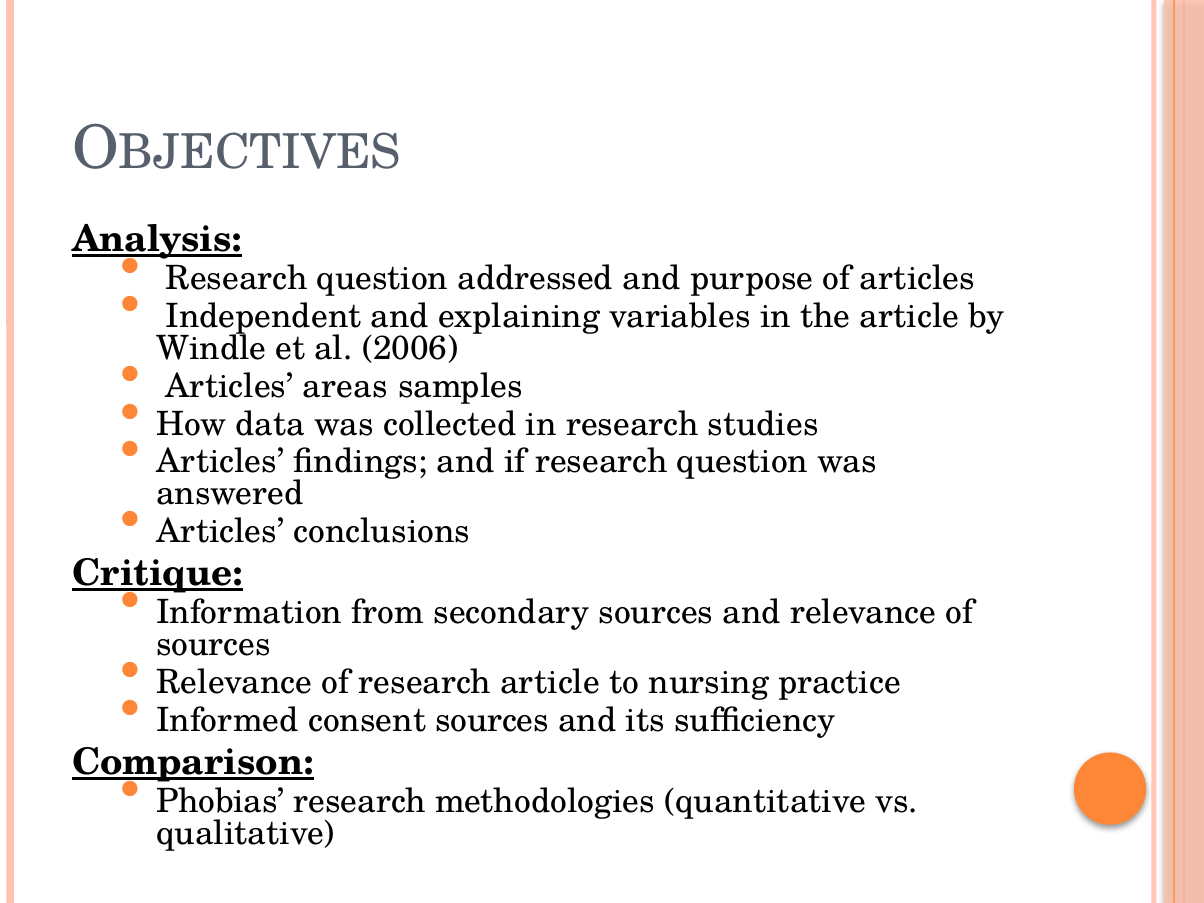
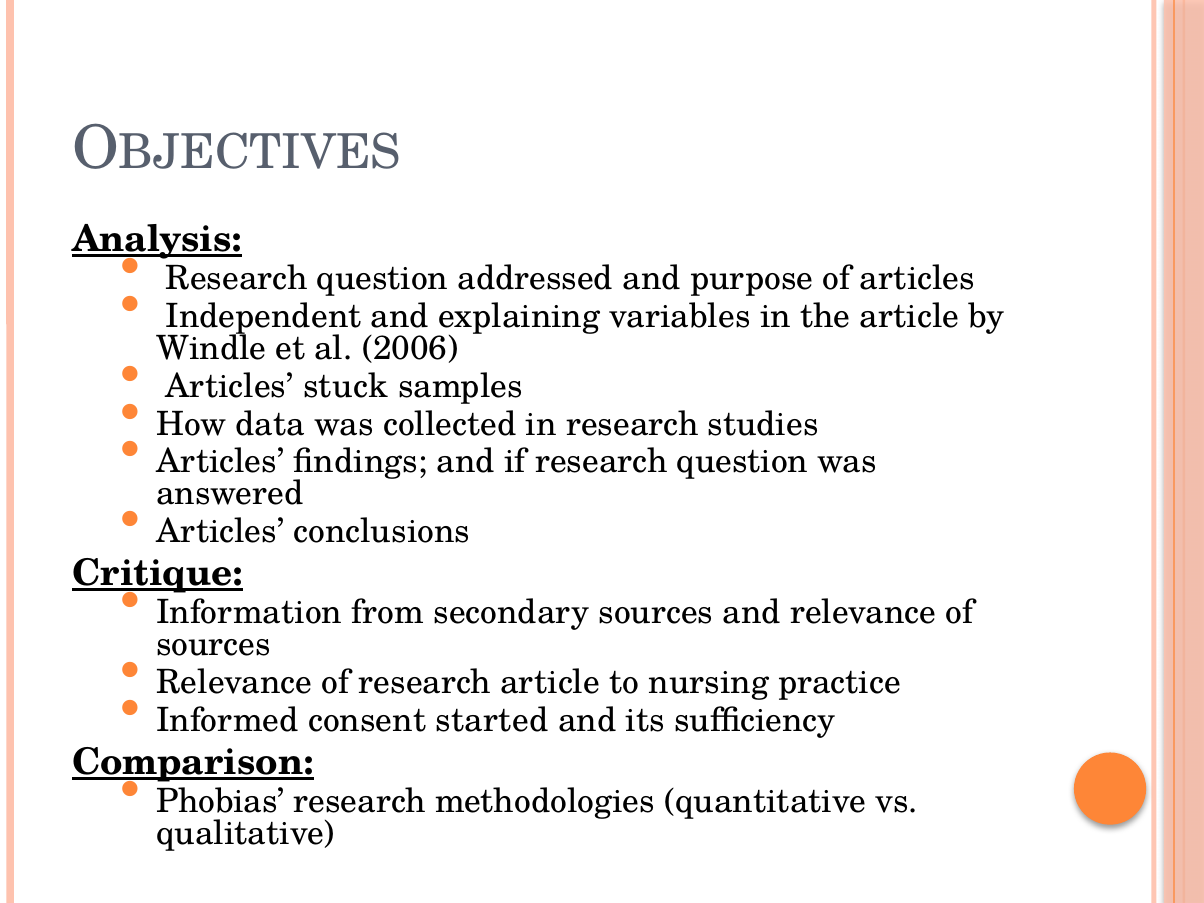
areas: areas -> stuck (346, 386)
consent sources: sources -> started (492, 720)
